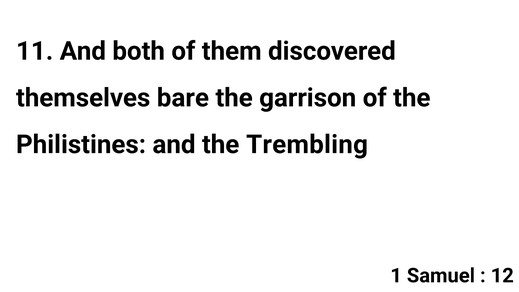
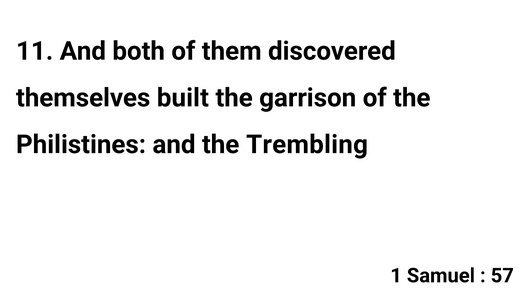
bare: bare -> built (183, 98)
12: 12 -> 57 (502, 276)
